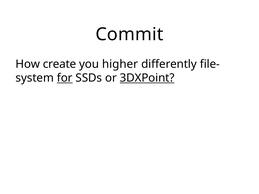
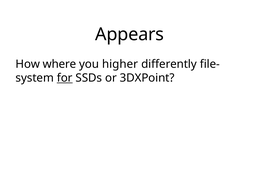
Commit: Commit -> Appears (130, 34)
create: create -> where (59, 64)
3DXPoint underline: present -> none (147, 78)
